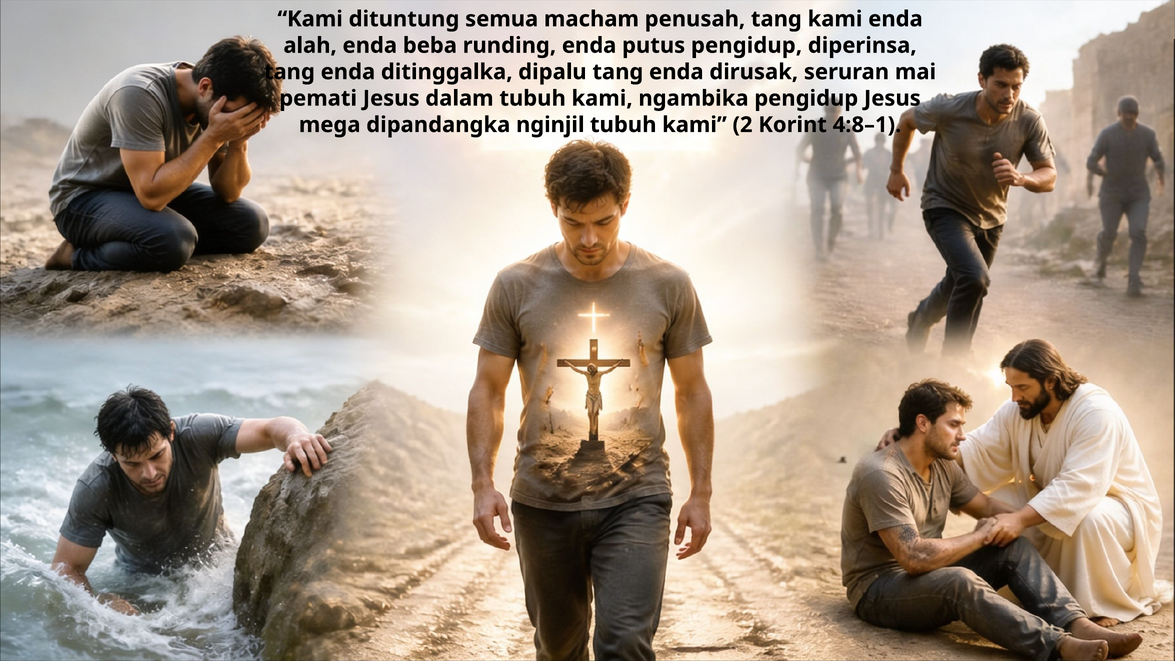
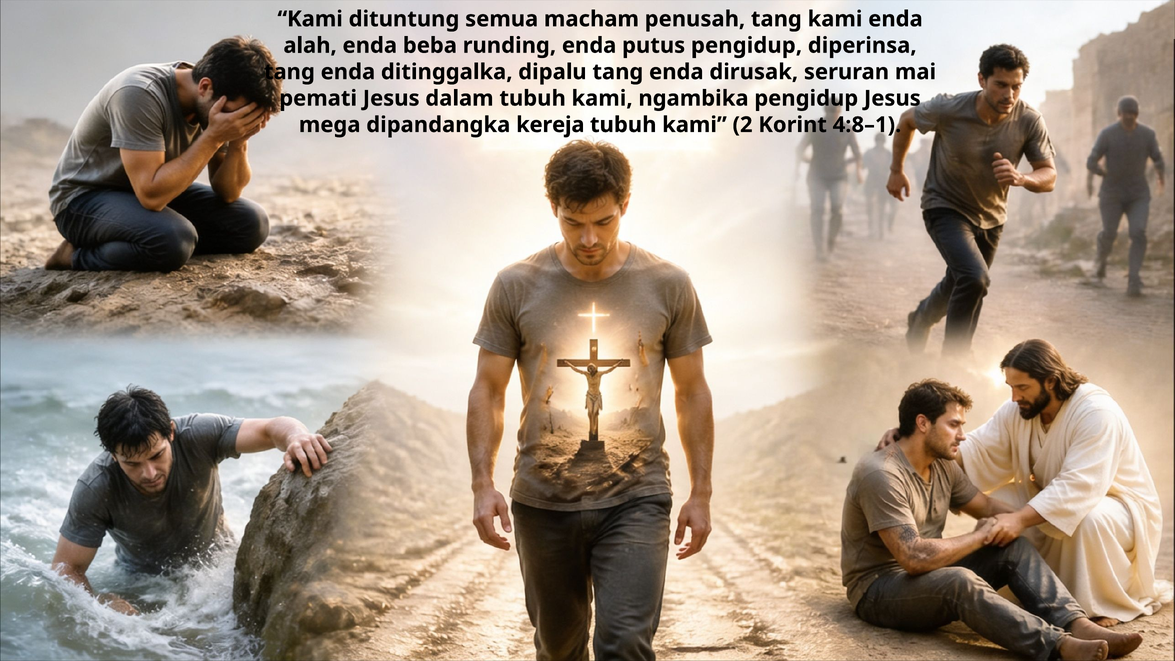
nginjil: nginjil -> kereja (550, 125)
